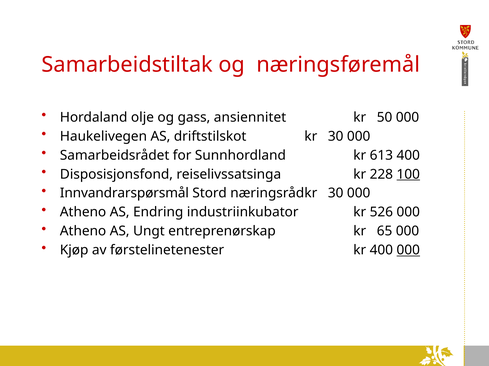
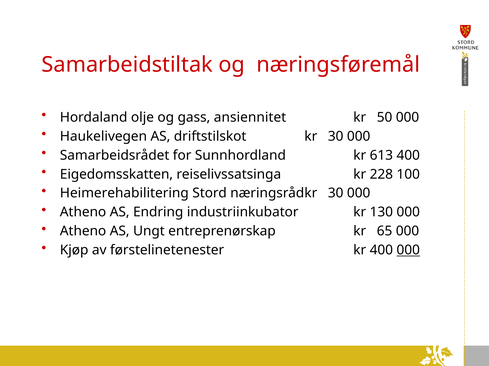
Disposisjonsfond: Disposisjonsfond -> Eigedomsskatten (116, 175)
100 underline: present -> none (408, 175)
Innvandrarspørsmål: Innvandrarspørsmål -> Heimerehabilitering (124, 194)
526: 526 -> 130 (381, 213)
